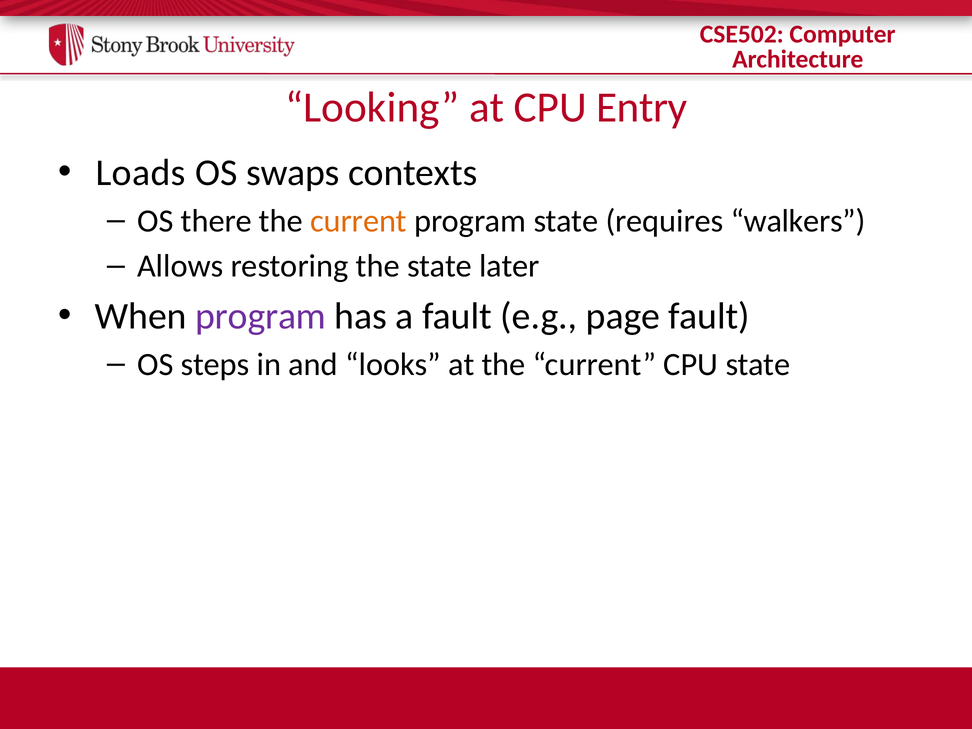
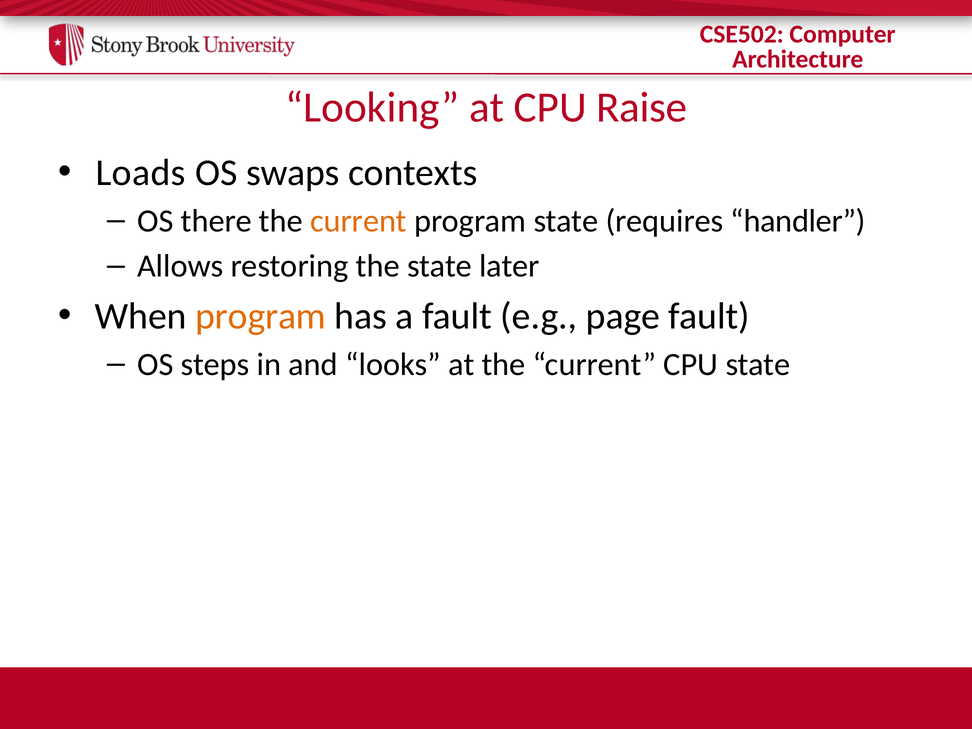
Entry: Entry -> Raise (642, 107)
walkers: walkers -> handler (798, 221)
program colour: purple -> orange (261, 316)
